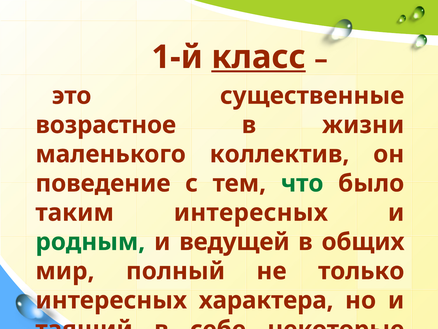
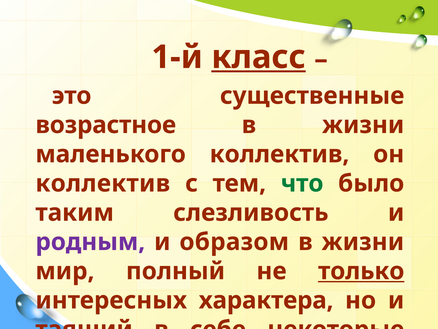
поведение: поведение -> коллектив (103, 183)
таким интересных: интересных -> слезливость (251, 212)
родным colour: green -> purple (90, 242)
ведущей: ведущей -> образом (234, 242)
общих: общих -> жизни (363, 242)
только underline: none -> present (361, 271)
